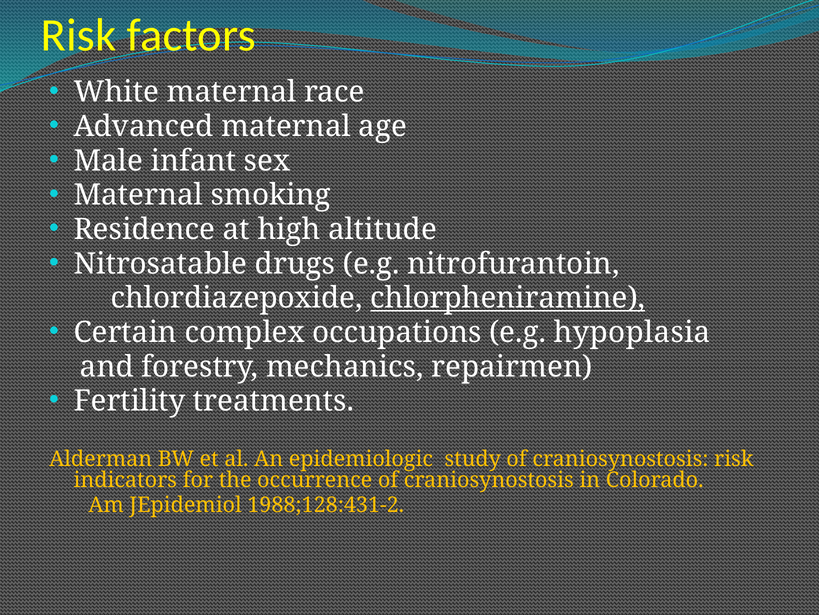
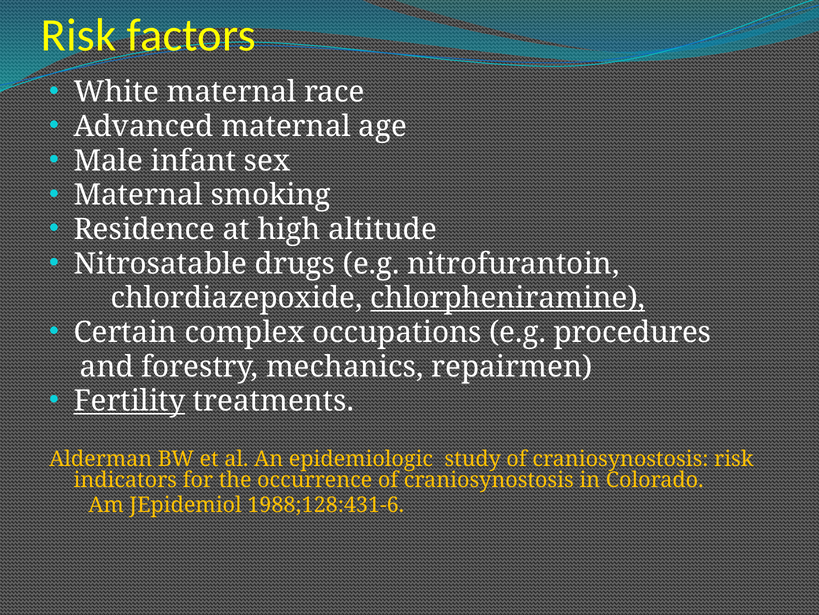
hypoplasia: hypoplasia -> procedures (632, 332)
Fertility underline: none -> present (129, 401)
1988;128:431-2: 1988;128:431-2 -> 1988;128:431-6 (326, 505)
